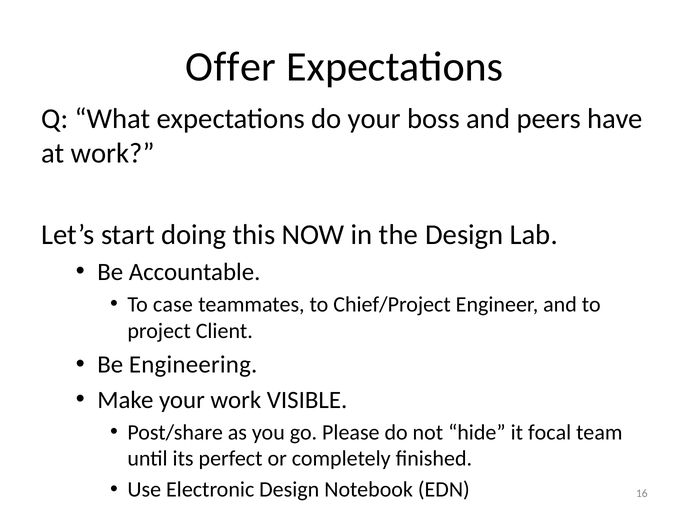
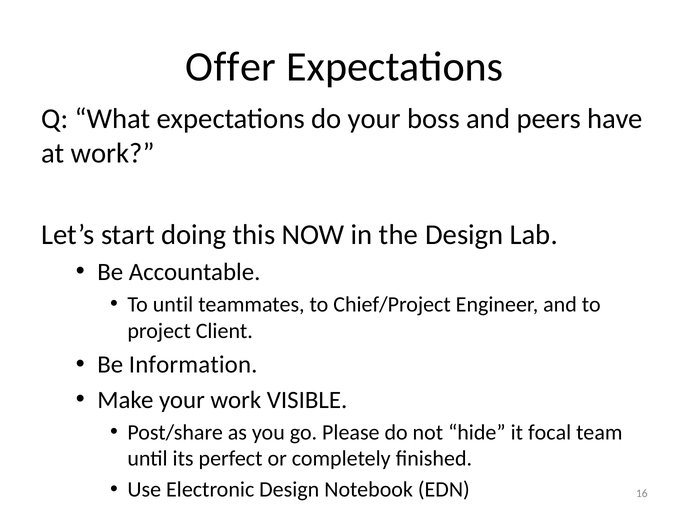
To case: case -> until (173, 304)
Engineering: Engineering -> Information (193, 364)
